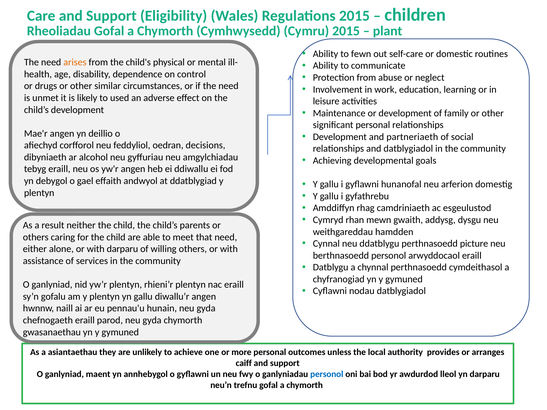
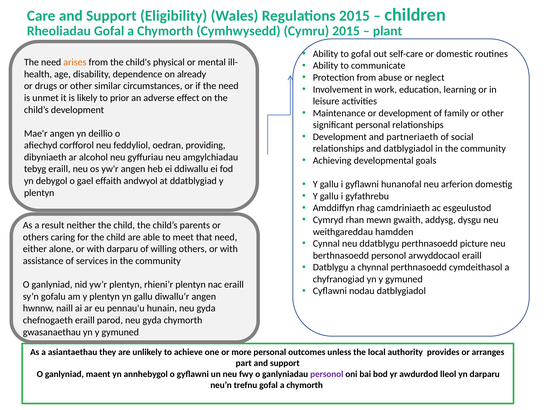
to fewn: fewn -> gofal (361, 54)
control: control -> already (192, 74)
used: used -> prior (120, 98)
decisions: decisions -> providing (206, 145)
caiff: caiff -> part (244, 363)
personol colour: blue -> purple (327, 374)
